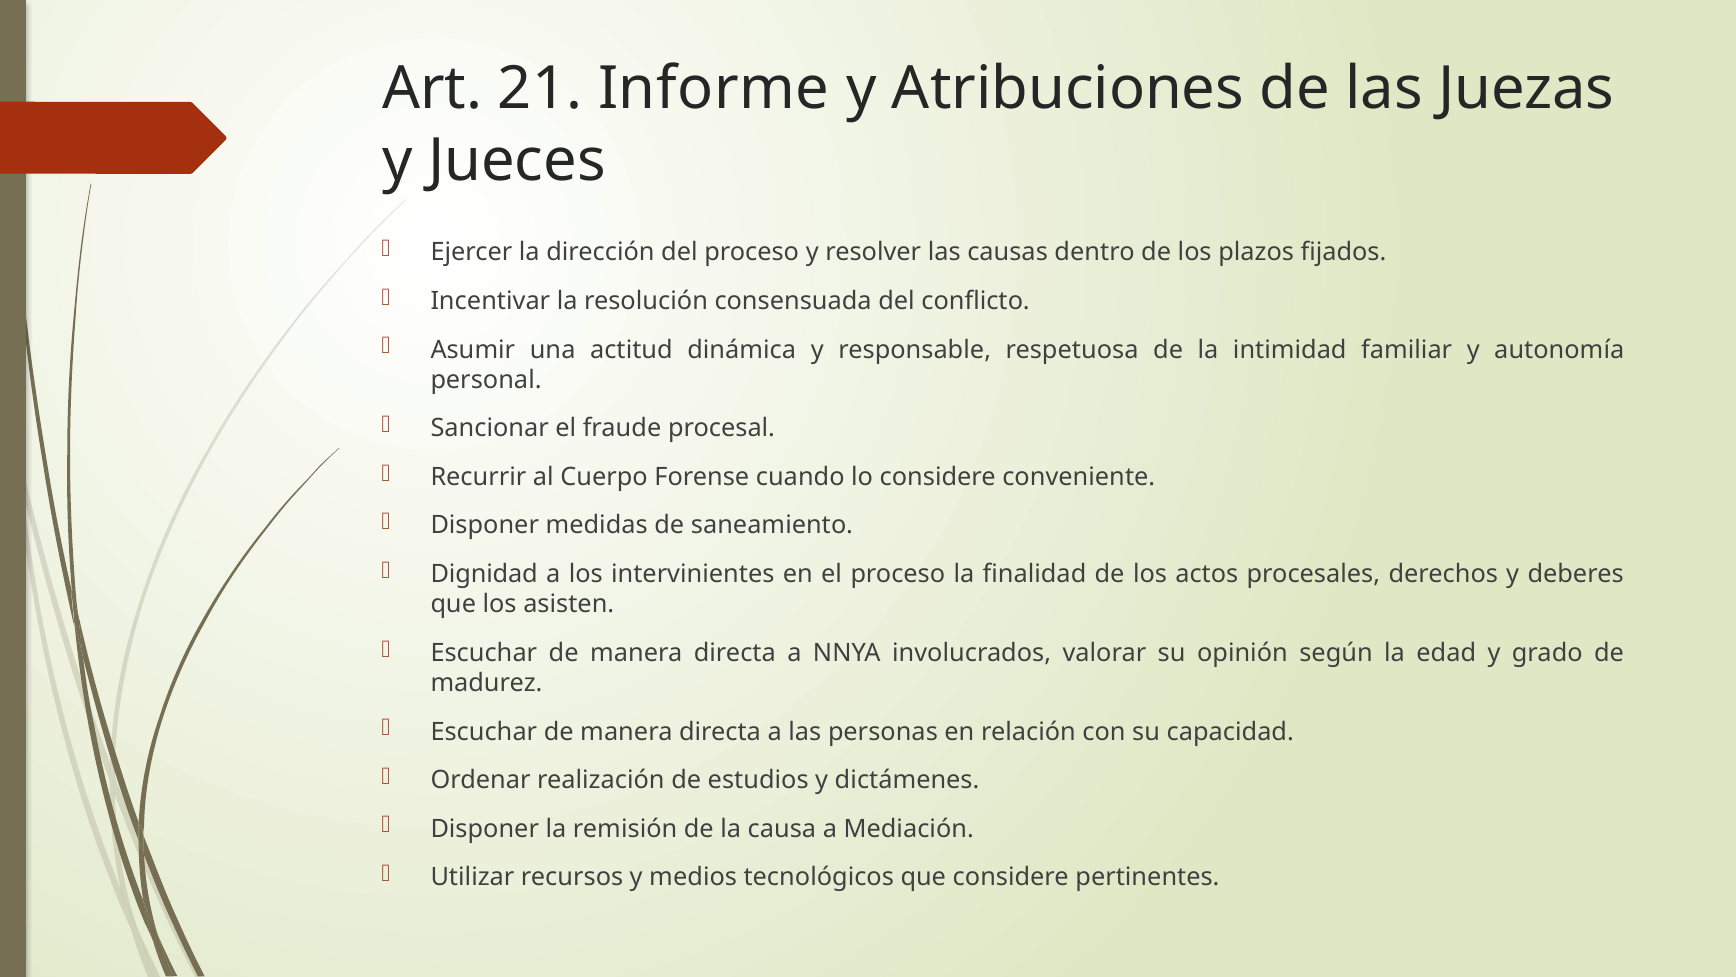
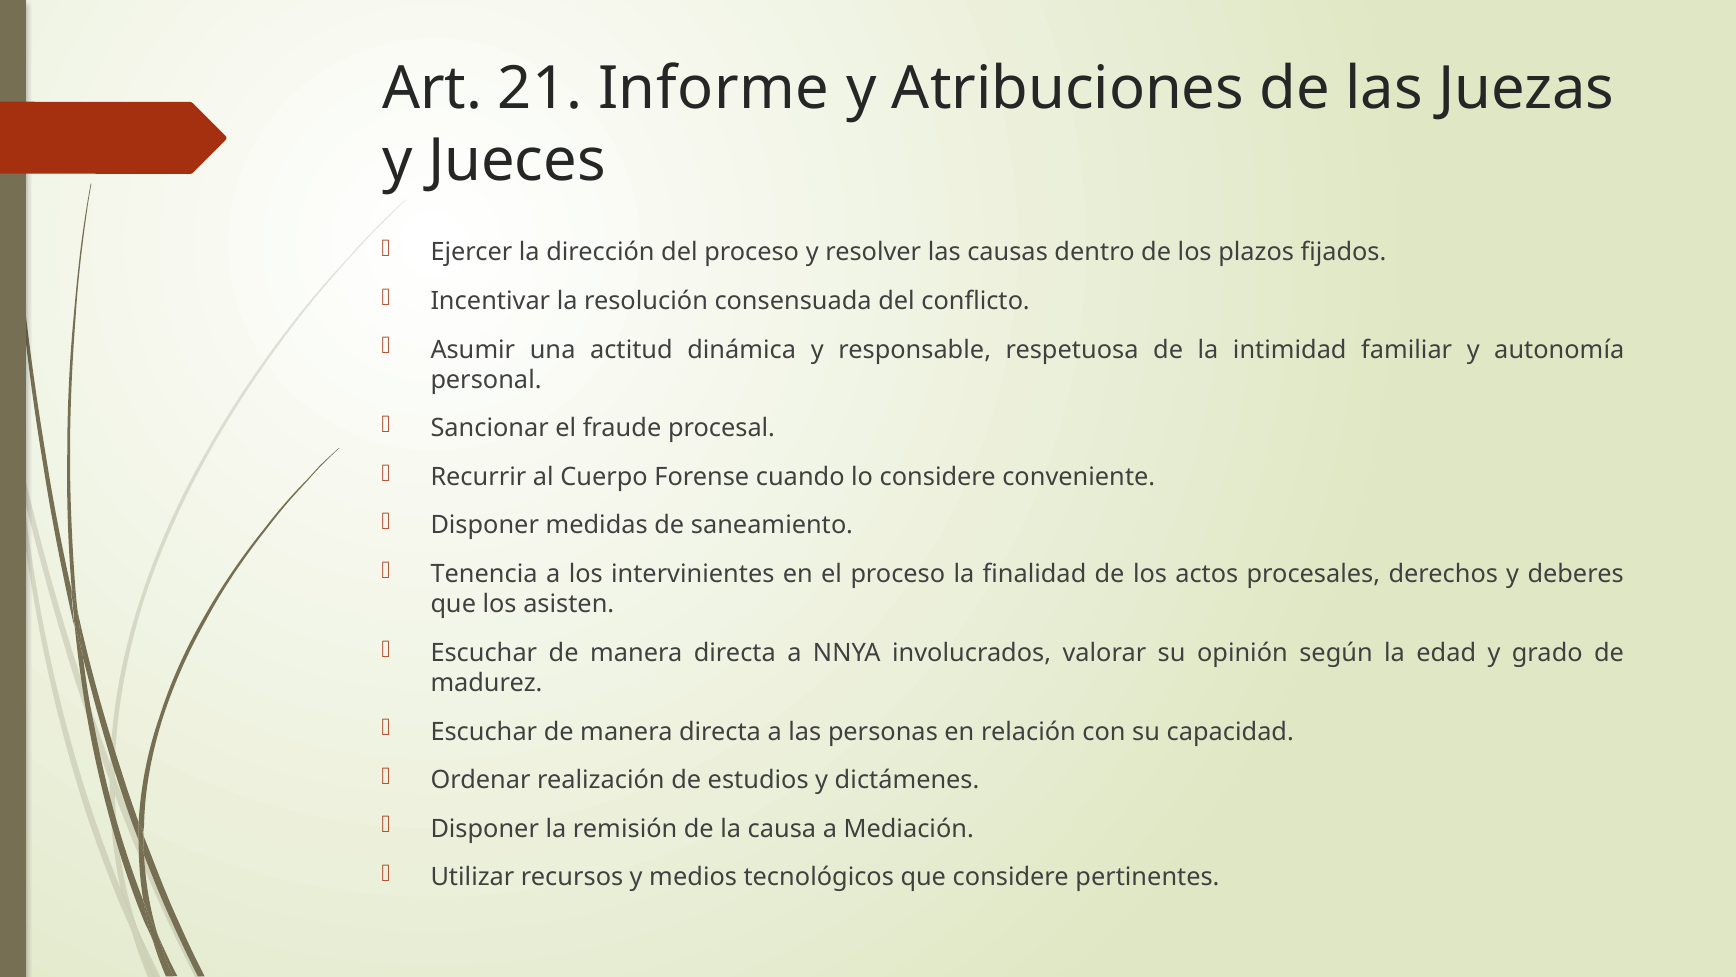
Dignidad: Dignidad -> Tenencia (484, 574)
